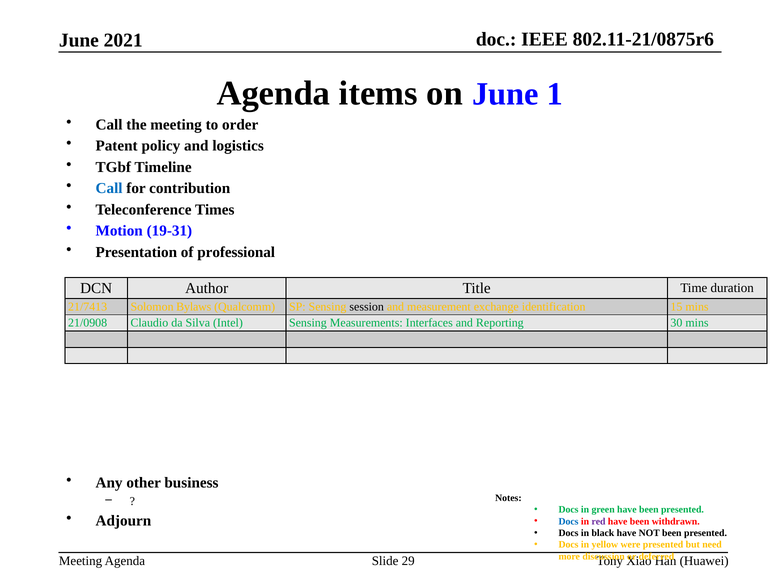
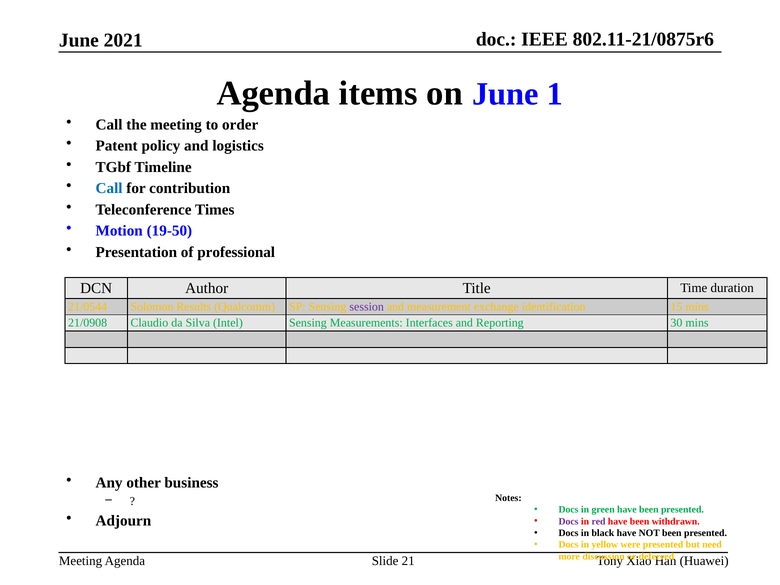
19-31: 19-31 -> 19-50 (169, 231)
21/7413: 21/7413 -> 21/0544 (88, 307)
Bylaws: Bylaws -> Results (194, 307)
session colour: black -> purple (367, 307)
Docs colour: blue -> purple (569, 521)
29: 29 -> 21 (408, 561)
